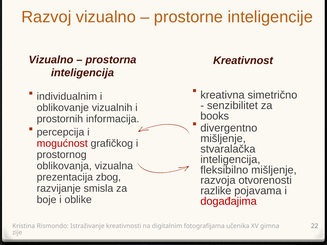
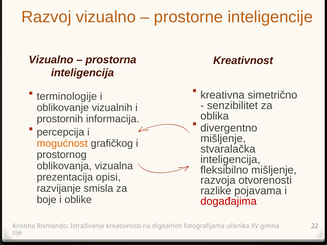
individualnim: individualnim -> terminologije (67, 96)
books: books -> oblika (215, 116)
mogućnost colour: red -> orange (62, 143)
zbog: zbog -> opisi (108, 177)
